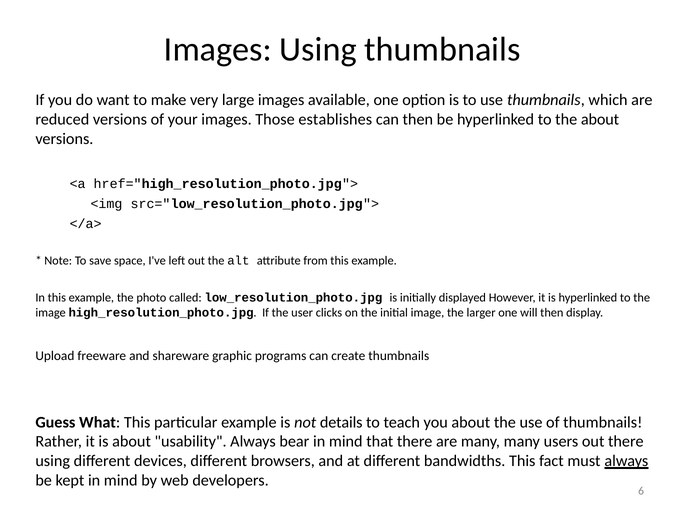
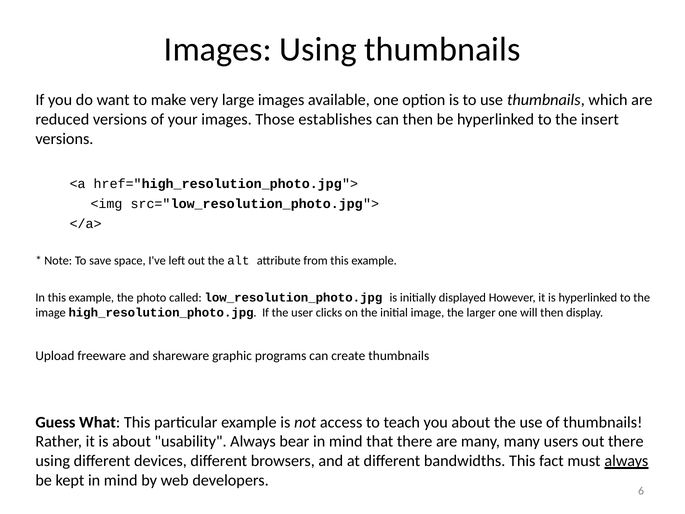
the about: about -> insert (600, 119)
details: details -> access (341, 422)
